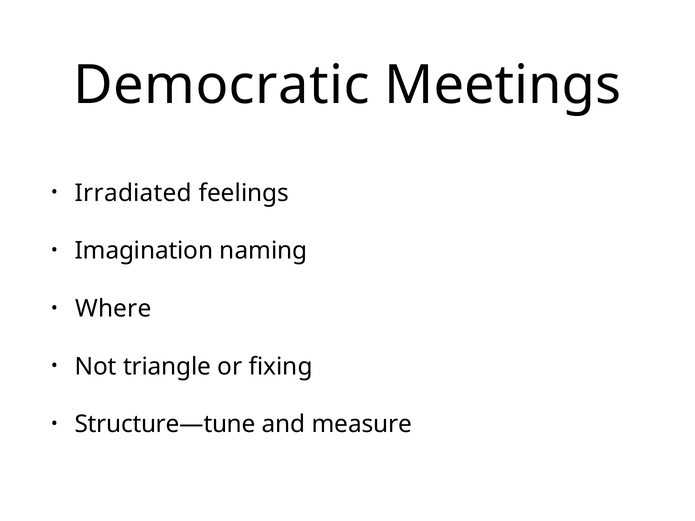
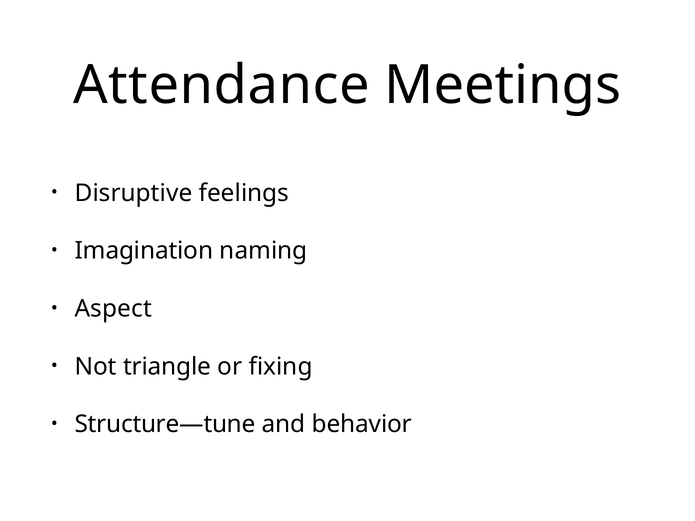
Democratic: Democratic -> Attendance (221, 85)
Irradiated: Irradiated -> Disruptive (134, 193)
Where: Where -> Aspect (113, 309)
measure: measure -> behavior (362, 424)
